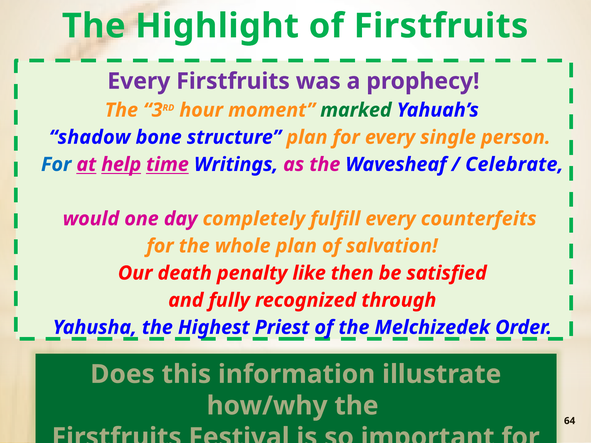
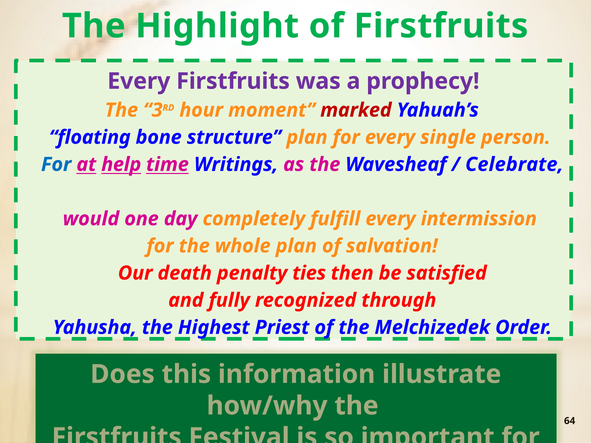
marked colour: green -> red (356, 110)
shadow: shadow -> floating (90, 137)
counterfeits: counterfeits -> intermission (479, 219)
like: like -> ties (309, 273)
